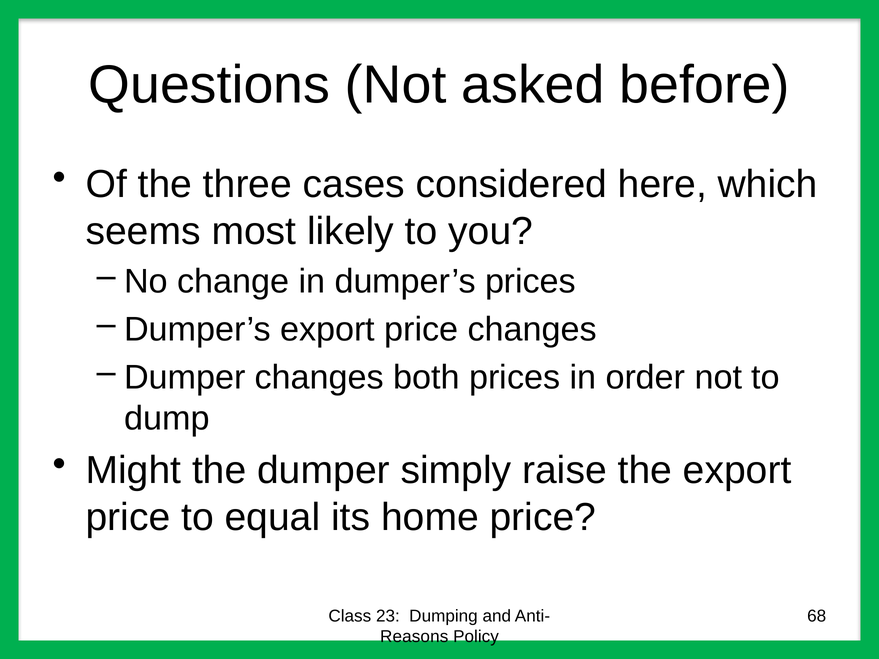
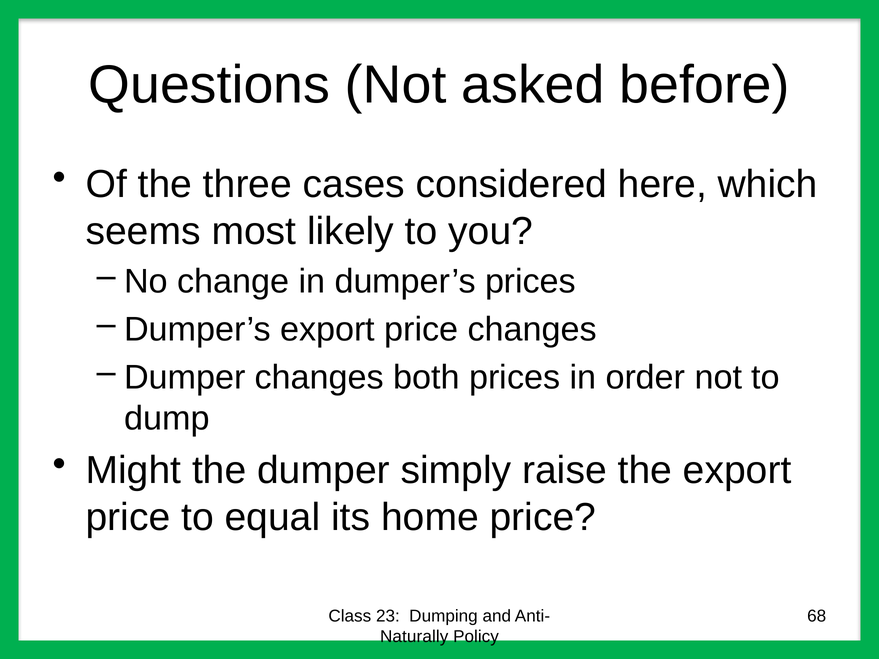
Reasons: Reasons -> Naturally (414, 637)
